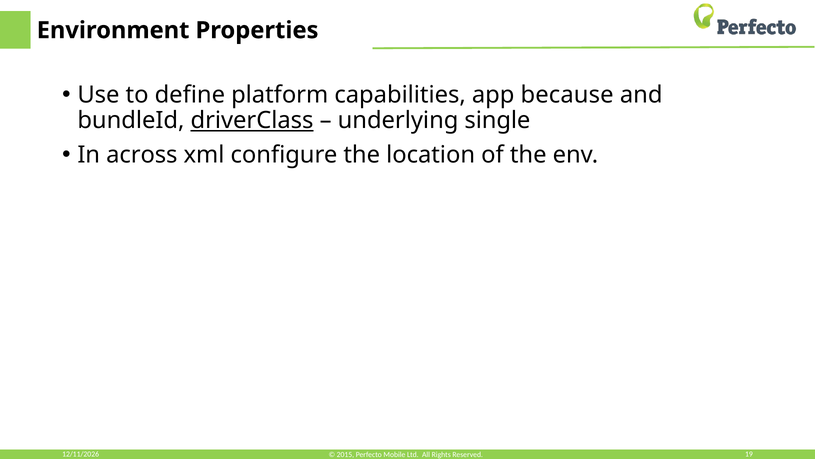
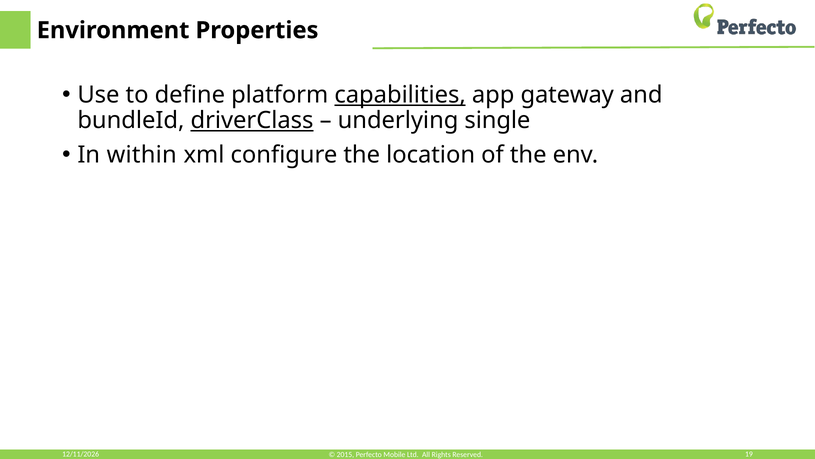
capabilities underline: none -> present (400, 95)
because: because -> gateway (567, 95)
across: across -> within (142, 155)
